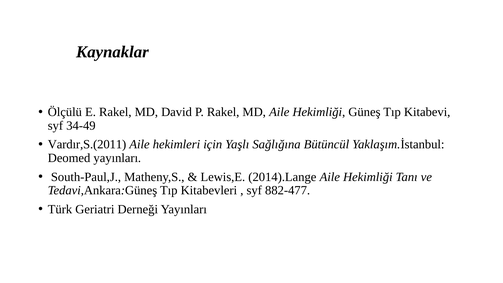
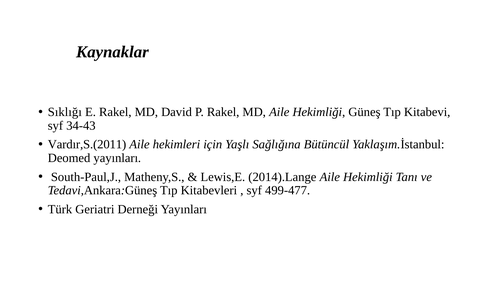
Ölçülü: Ölçülü -> Sıklığı (65, 112)
34-49: 34-49 -> 34-43 (81, 126)
882-477: 882-477 -> 499-477 (288, 190)
